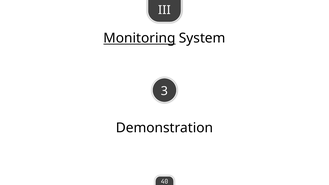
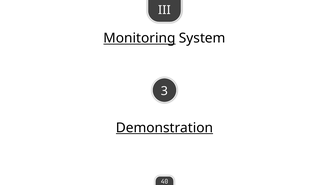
Demonstration underline: none -> present (164, 128)
